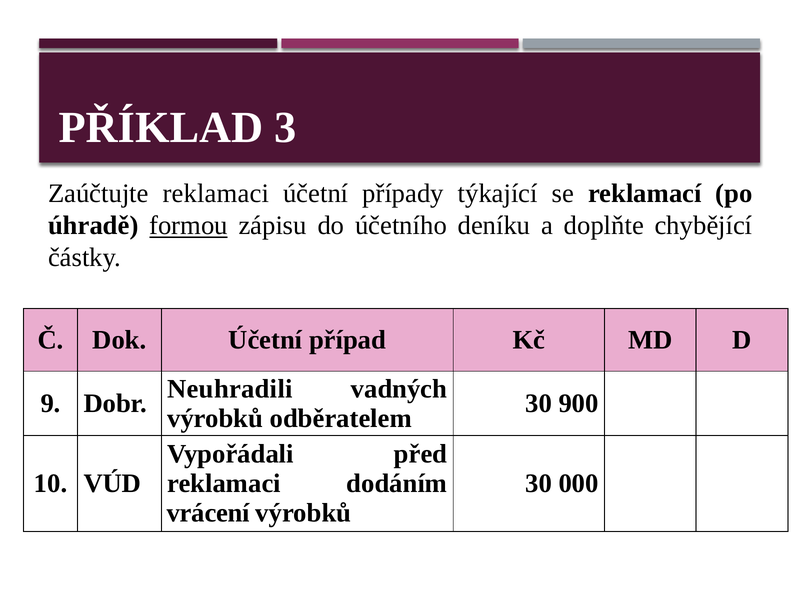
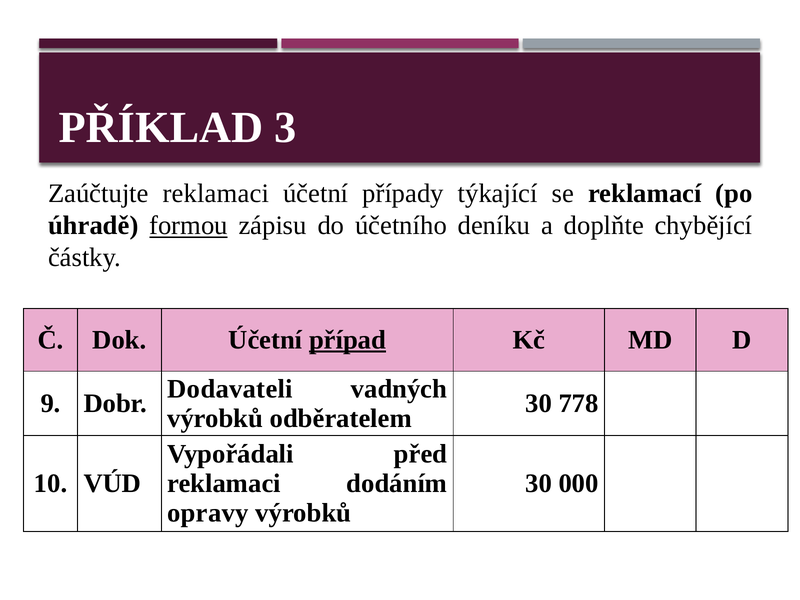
případ underline: none -> present (348, 340)
Neuhradili: Neuhradili -> Dodavateli (230, 389)
900: 900 -> 778 (579, 403)
vrácení: vrácení -> opravy (208, 513)
